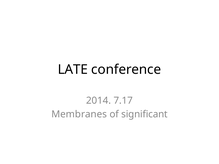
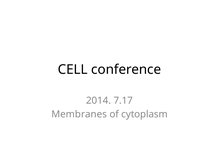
LATE: LATE -> CELL (73, 70)
significant: significant -> cytoplasm (144, 114)
